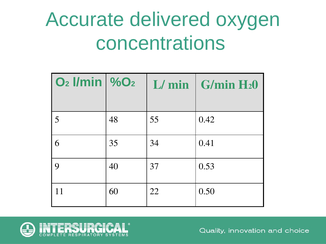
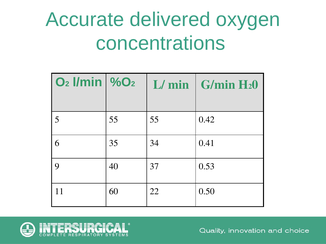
5 48: 48 -> 55 (114, 120)
